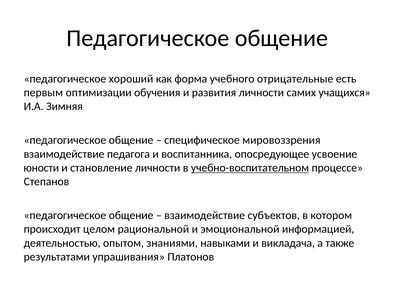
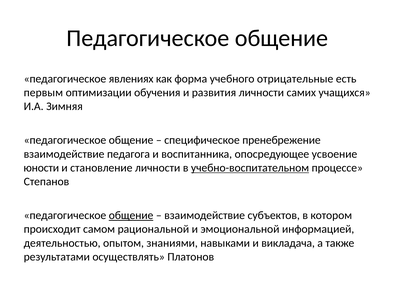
хороший: хороший -> явлениях (131, 79)
мировоззрения: мировоззрения -> пренебрежение (281, 140)
общение underline: none -> present (131, 216)
целом: целом -> самом (99, 229)
упрашивания: упрашивания -> осуществлять (129, 257)
